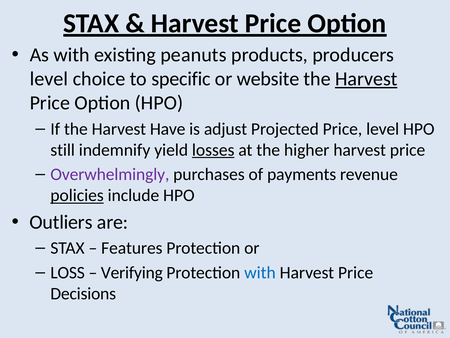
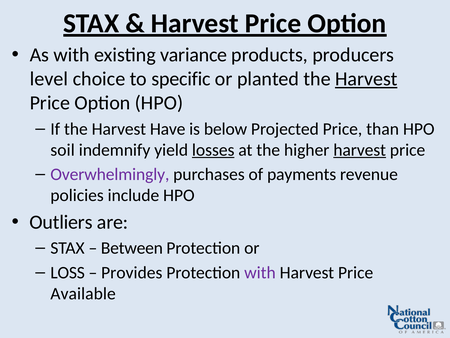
peanuts: peanuts -> variance (194, 55)
website: website -> planted (268, 79)
adjust: adjust -> below (226, 129)
Price level: level -> than (383, 129)
still: still -> soil (63, 150)
harvest underline: none -> present (360, 150)
policies underline: present -> none (77, 195)
Features: Features -> Between (132, 248)
Verifying: Verifying -> Provides (132, 272)
with colour: blue -> purple (260, 272)
Decisions: Decisions -> Available (83, 293)
